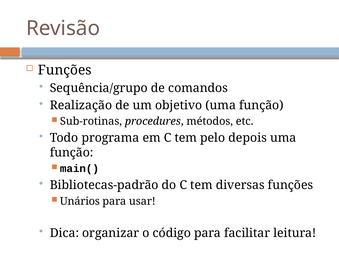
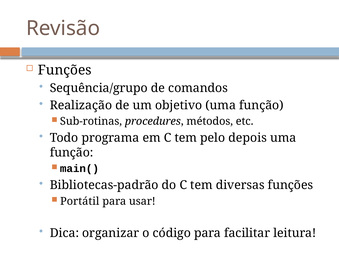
Unários: Unários -> Portátil (80, 201)
